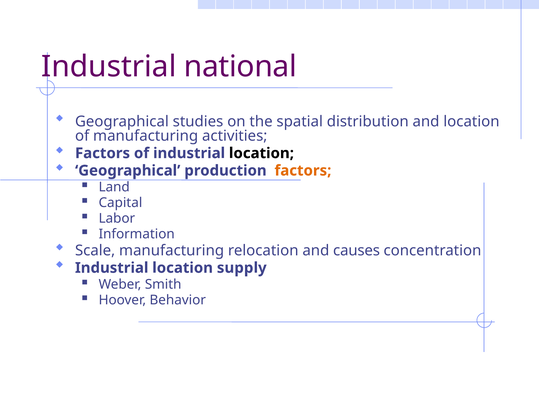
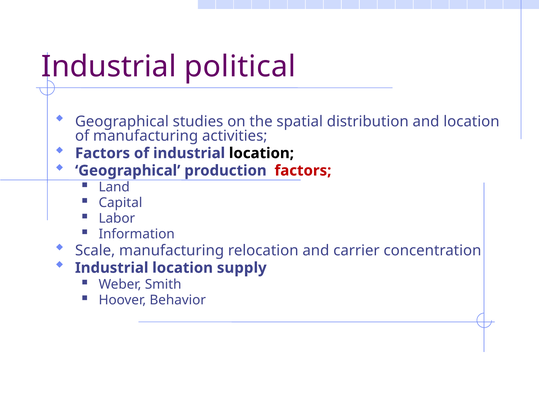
national: national -> political (240, 67)
factors colour: orange -> red (303, 171)
causes: causes -> carrier (356, 251)
